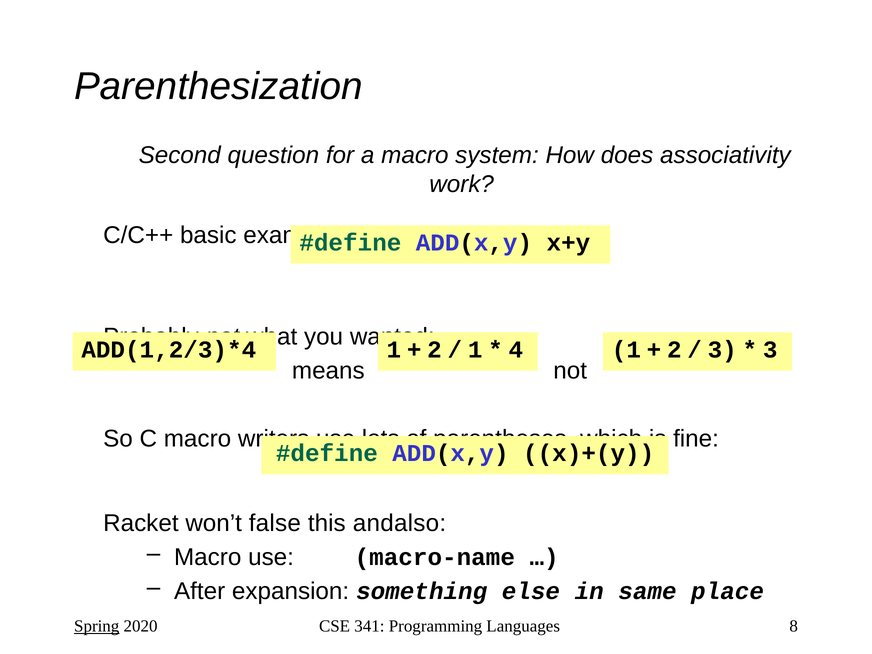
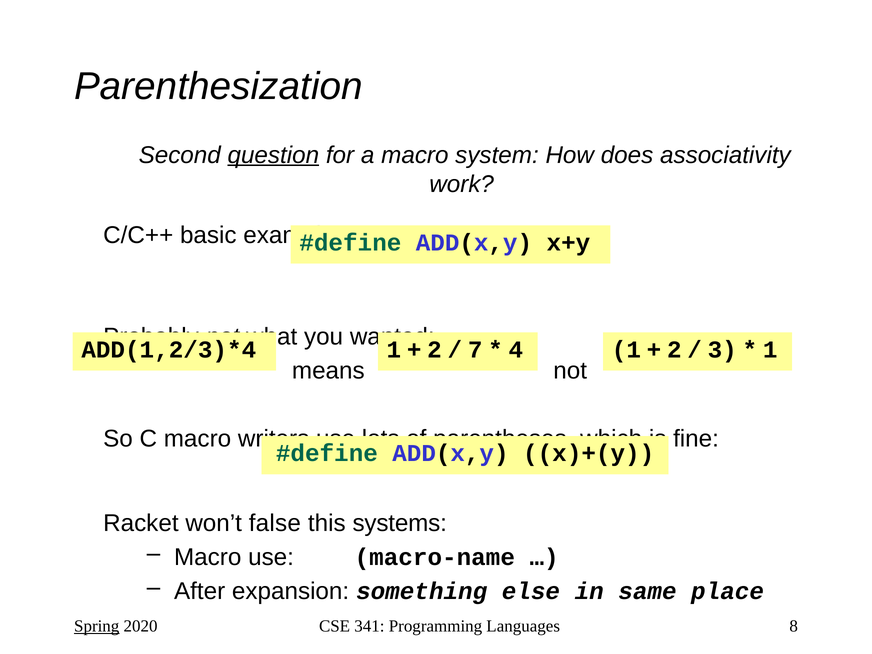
question underline: none -> present (273, 155)
1: 1 -> 7 (475, 350)
3: 3 -> 1 (770, 350)
andalso: andalso -> systems (400, 523)
